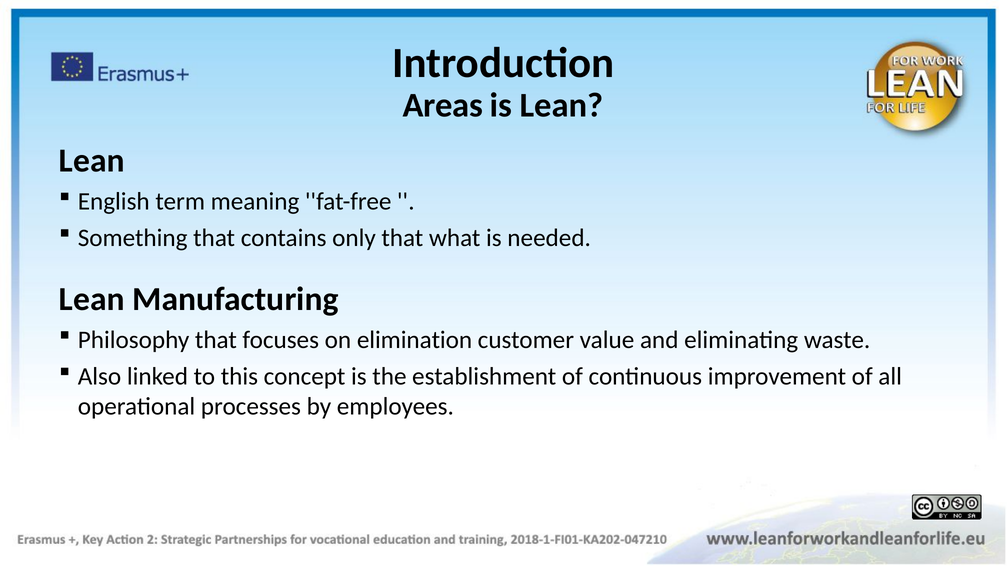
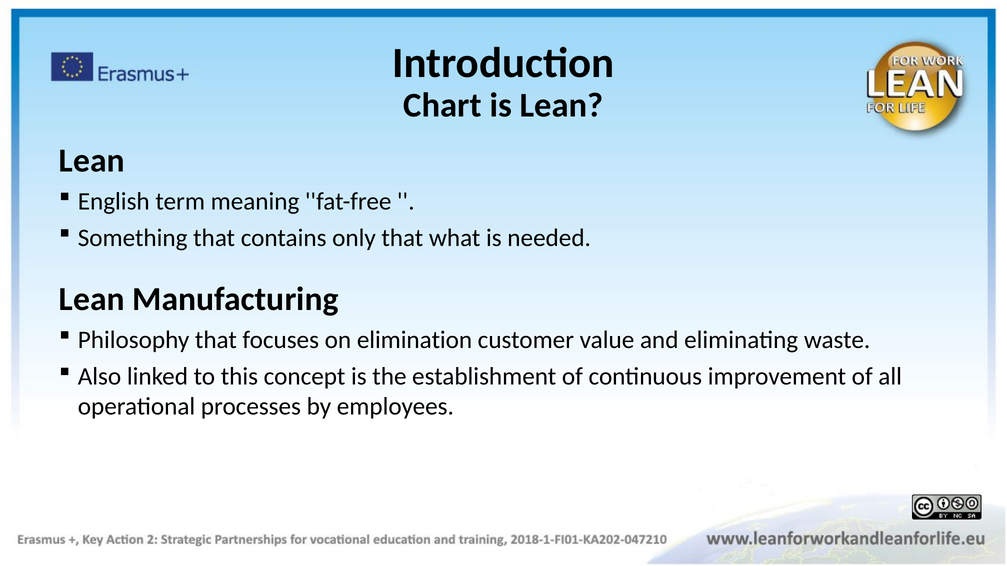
Areas: Areas -> Chart (443, 105)
